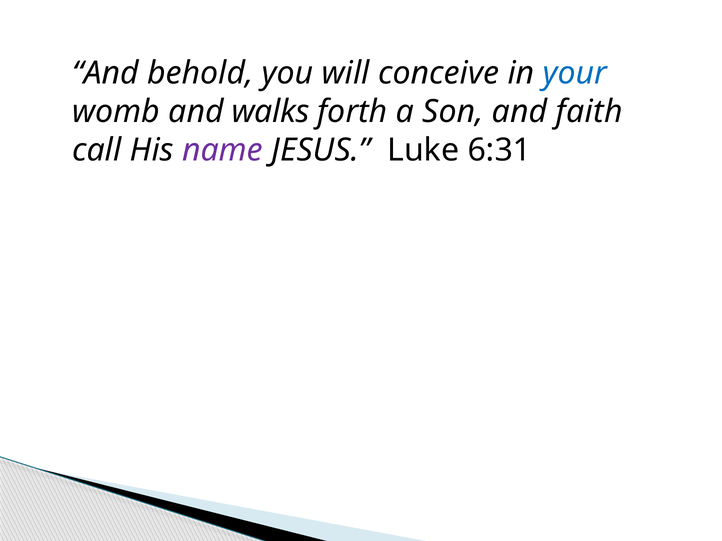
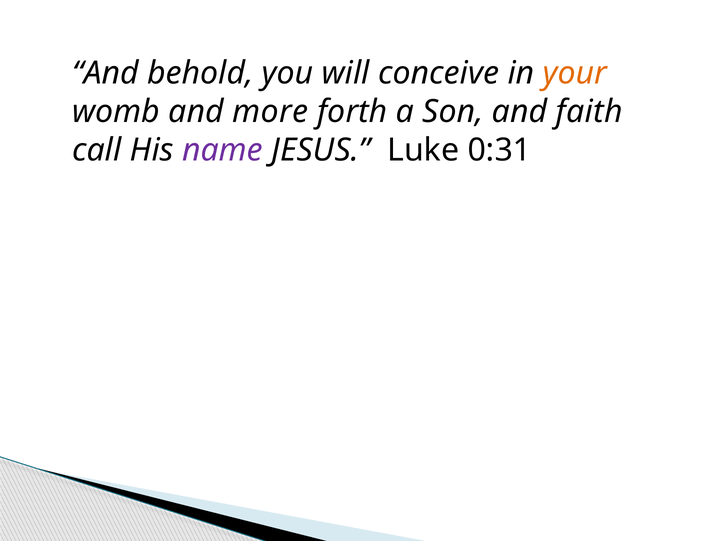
your colour: blue -> orange (575, 73)
walks: walks -> more (270, 112)
6:31: 6:31 -> 0:31 (499, 150)
